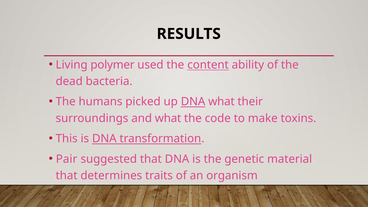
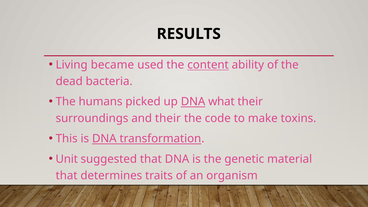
polymer: polymer -> became (112, 65)
and what: what -> their (168, 118)
Pair: Pair -> Unit (67, 159)
